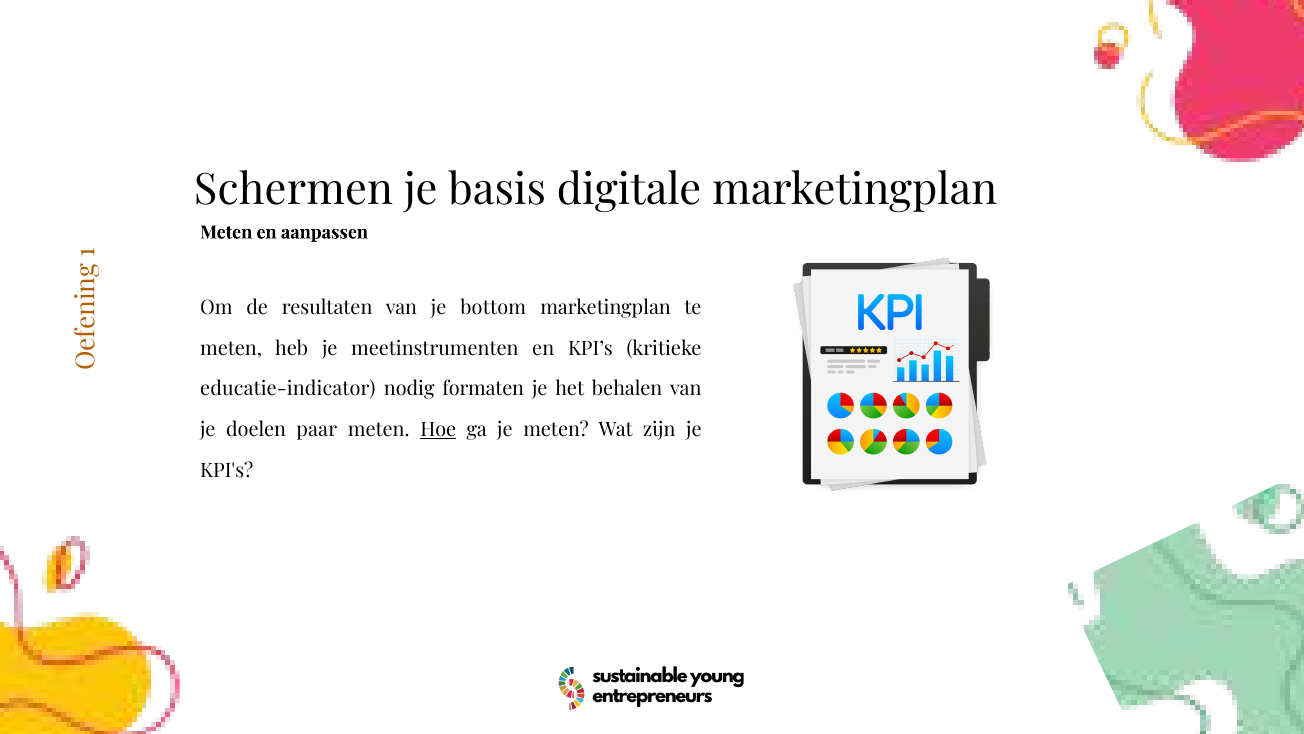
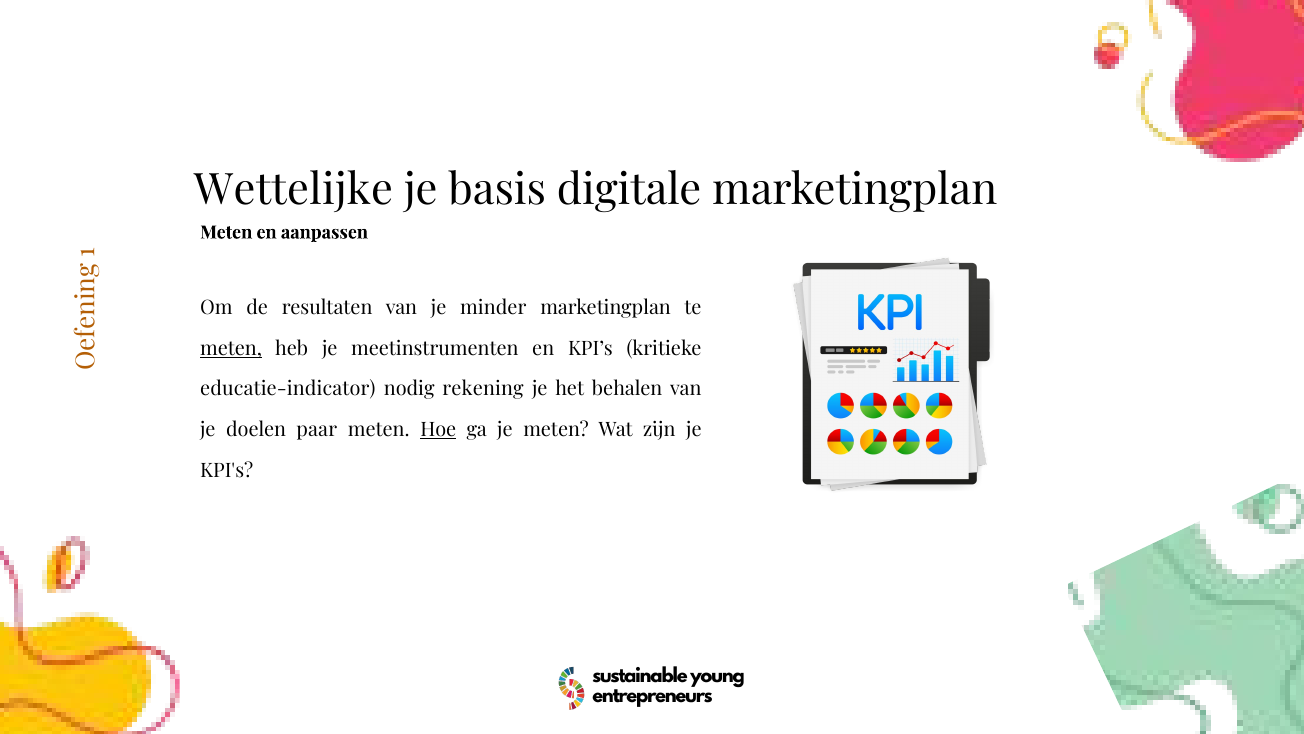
Schermen: Schermen -> Wettelijke (293, 190)
bottom: bottom -> minder (493, 308)
meten underline: none -> present (231, 348)
formaten: formaten -> rekening (483, 389)
